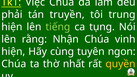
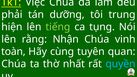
truyền: truyền -> dưỡng (67, 15)
hiện: hiện -> toàn (13, 52)
ngon: ngon -> quan (122, 52)
quyền colour: yellow -> light blue (121, 64)
